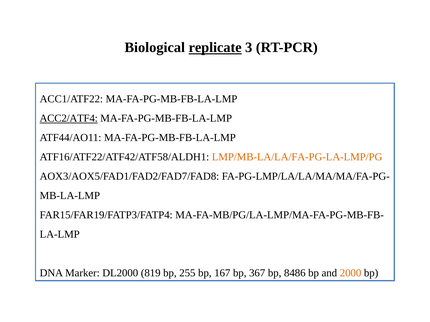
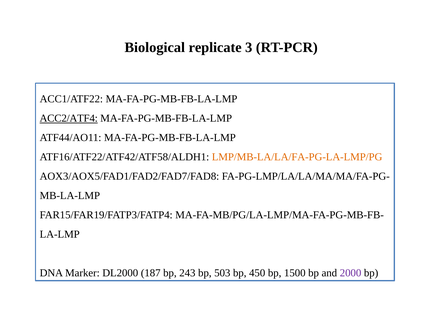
replicate underline: present -> none (215, 48)
819: 819 -> 187 (151, 273)
255: 255 -> 243 (187, 273)
167: 167 -> 503 (222, 273)
367: 367 -> 450 (257, 273)
8486: 8486 -> 1500 (295, 273)
2000 colour: orange -> purple (351, 273)
